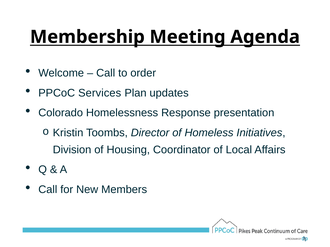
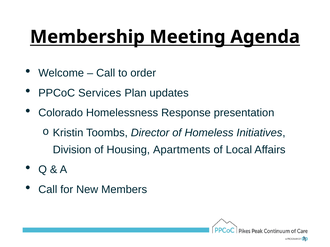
Coordinator: Coordinator -> Apartments (182, 150)
